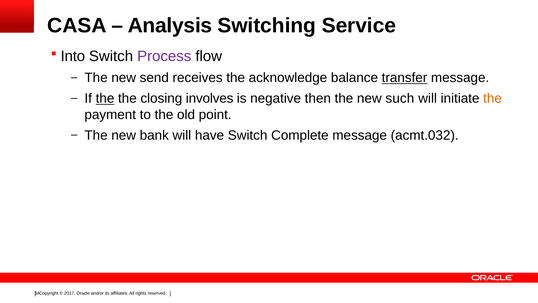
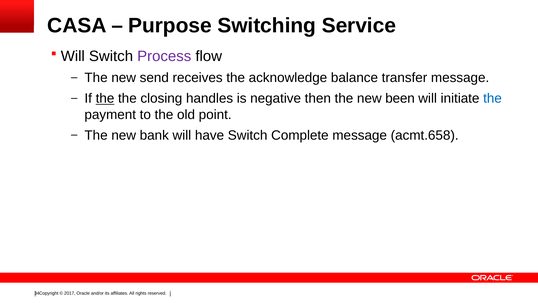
Analysis: Analysis -> Purpose (170, 26)
Into: Into -> Will (73, 56)
transfer underline: present -> none (404, 78)
involves: involves -> handles (210, 98)
such: such -> been (400, 98)
the colour: orange -> blue (493, 98)
acmt.032: acmt.032 -> acmt.658 (425, 135)
